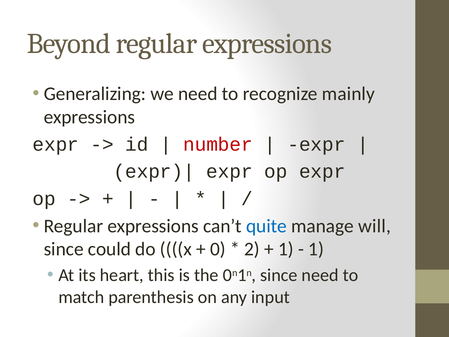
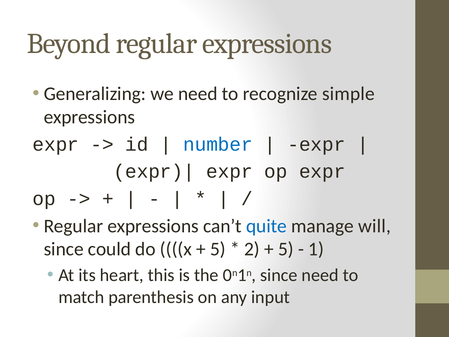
mainly: mainly -> simple (348, 94)
number colour: red -> blue (218, 144)
0: 0 -> 5 (218, 249)
1: 1 -> 5 (286, 249)
